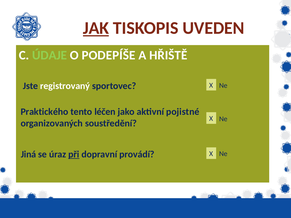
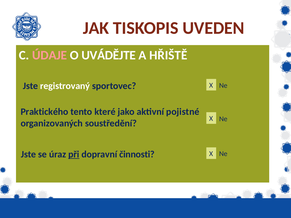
JAK underline: present -> none (96, 28)
ÚDAJE colour: light green -> pink (50, 55)
PODEPÍŠE: PODEPÍŠE -> UVÁDĚJTE (109, 55)
léčen: léčen -> které (105, 112)
Jiná: Jiná -> Jste (28, 155)
provádí: provádí -> činnosti (137, 155)
